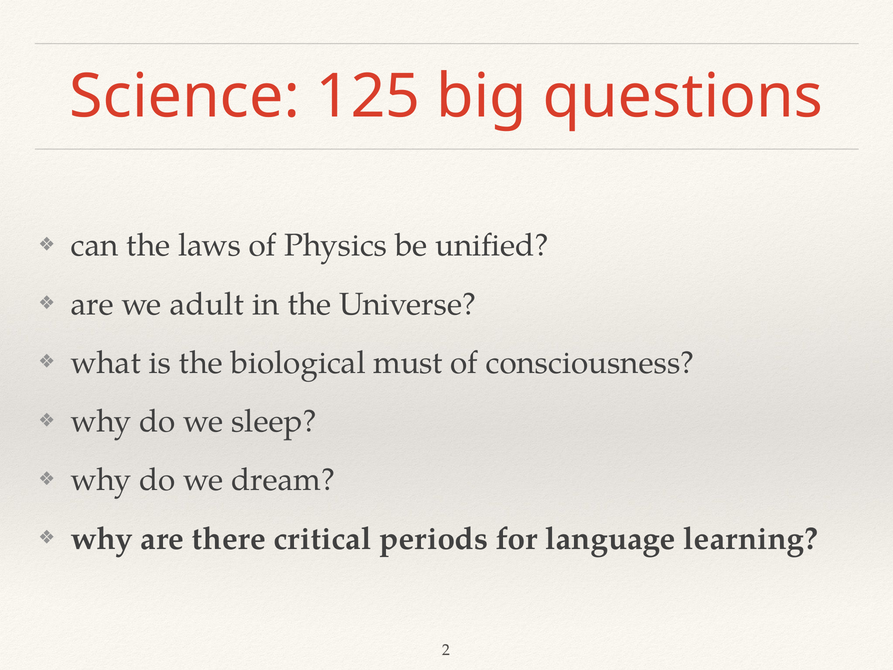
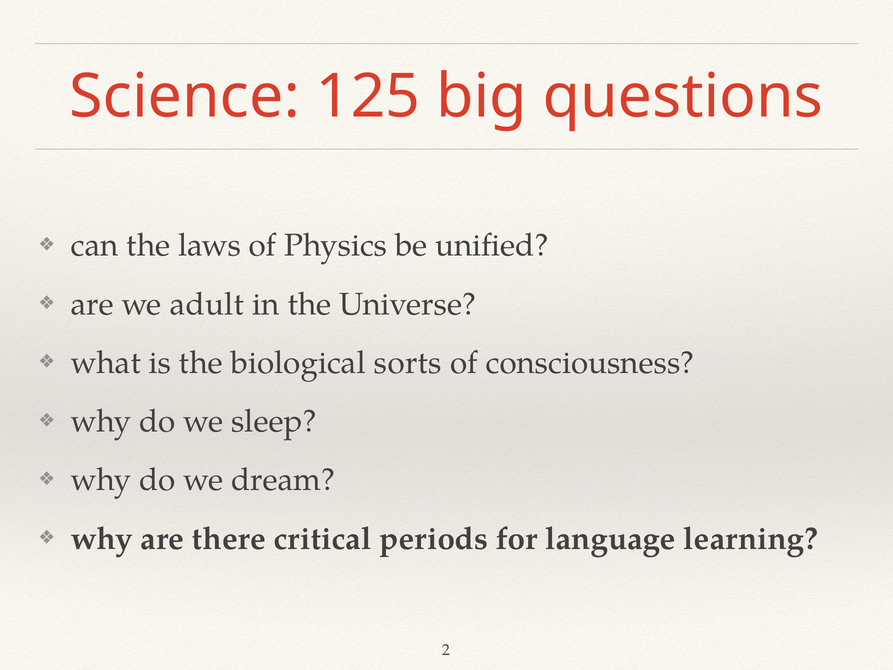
must: must -> sorts (408, 363)
